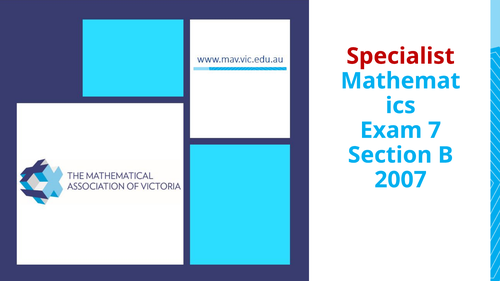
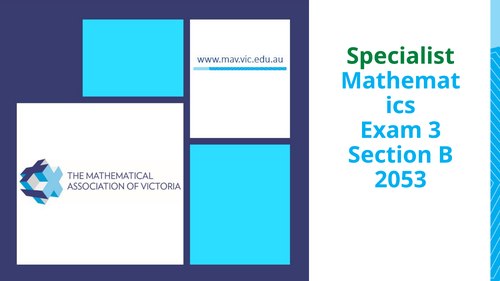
Specialist colour: red -> green (401, 56)
7: 7 -> 3 (435, 130)
2007: 2007 -> 2053 (401, 180)
